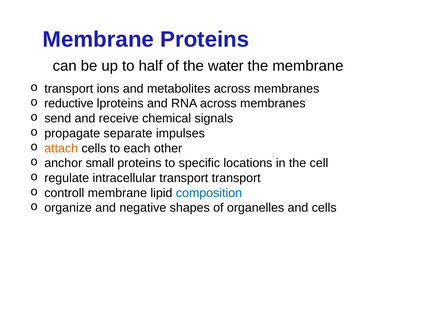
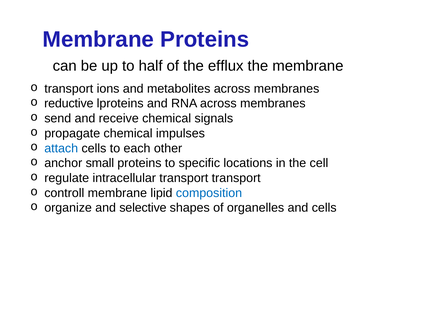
water: water -> efflux (226, 66)
propagate separate: separate -> chemical (128, 133)
attach colour: orange -> blue (61, 148)
negative: negative -> selective (143, 208)
